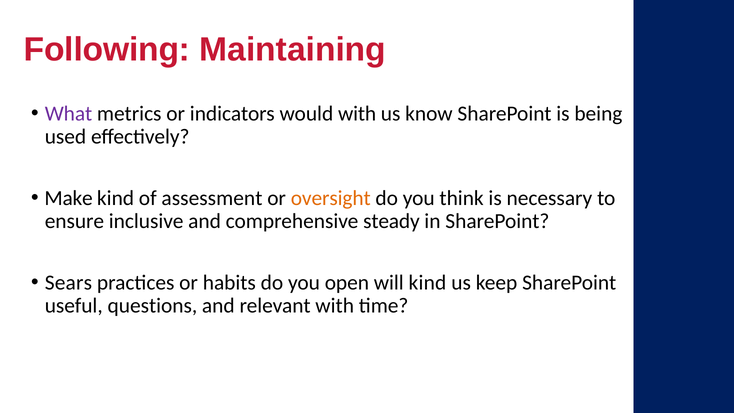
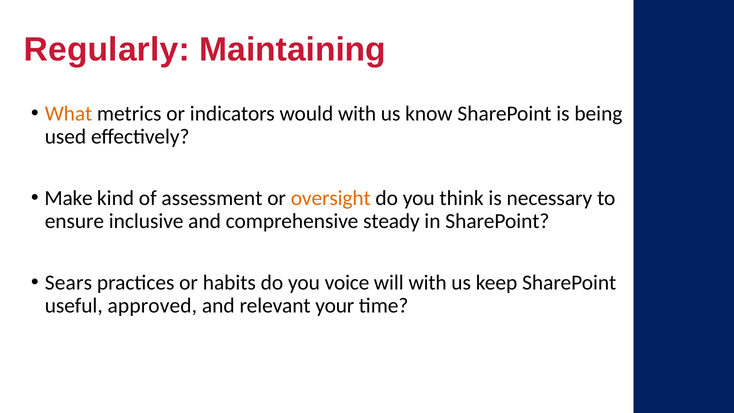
Following: Following -> Regularly (107, 50)
What colour: purple -> orange (69, 113)
open: open -> voice (347, 282)
will kind: kind -> with (428, 282)
questions: questions -> approved (152, 306)
relevant with: with -> your (335, 306)
